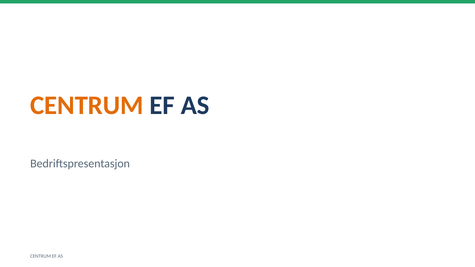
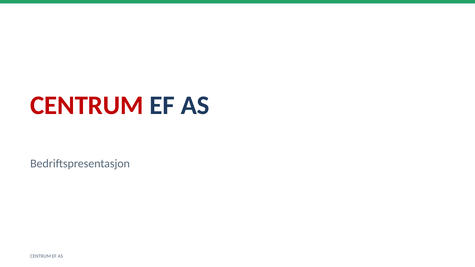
CENTRUM colour: orange -> red (87, 105)
